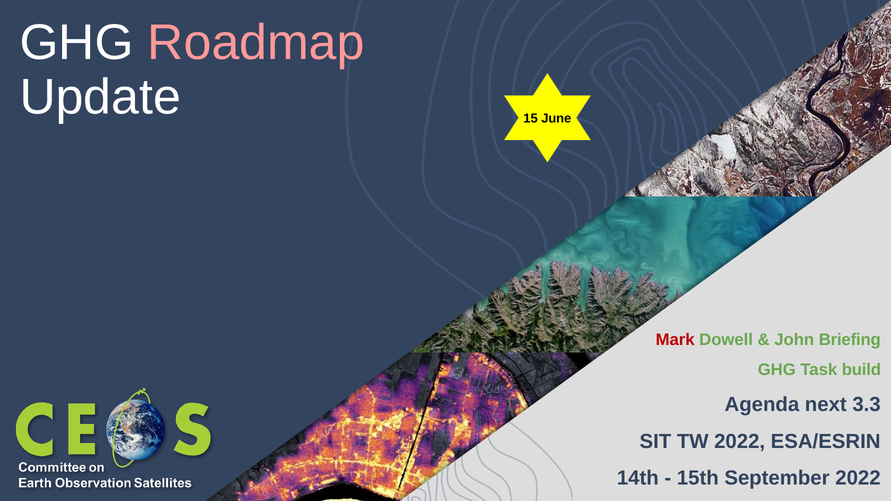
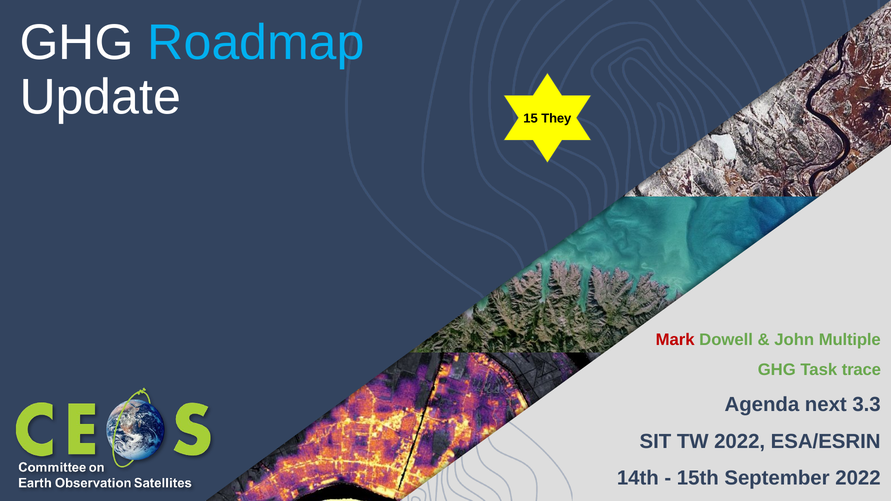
Roadmap colour: pink -> light blue (256, 43)
June: June -> They (556, 119)
Briefing: Briefing -> Multiple (850, 340)
build: build -> trace (861, 370)
